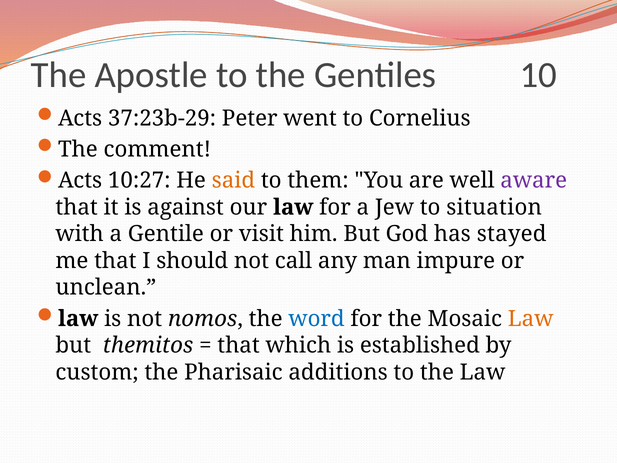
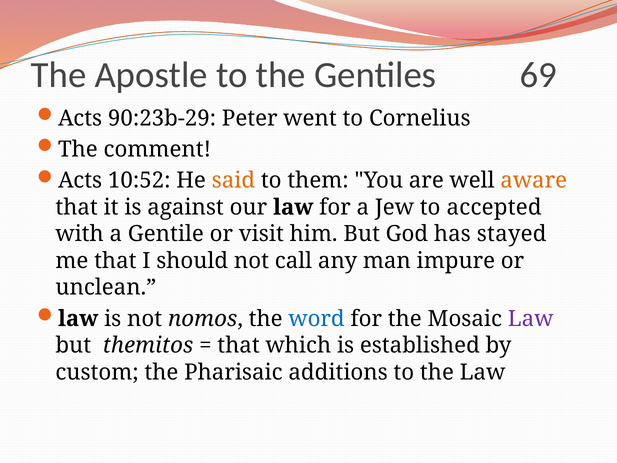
10: 10 -> 69 (538, 75)
37:23b-29: 37:23b-29 -> 90:23b-29 (162, 118)
10:27: 10:27 -> 10:52 (139, 180)
aware colour: purple -> orange (534, 180)
situation: situation -> accepted (494, 207)
Law colour: orange -> purple (531, 319)
